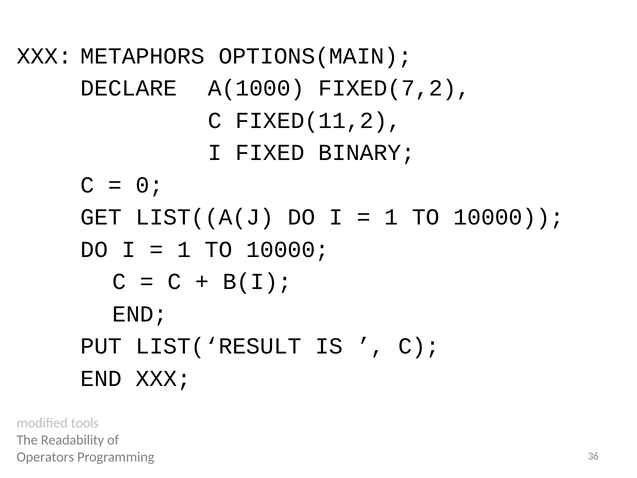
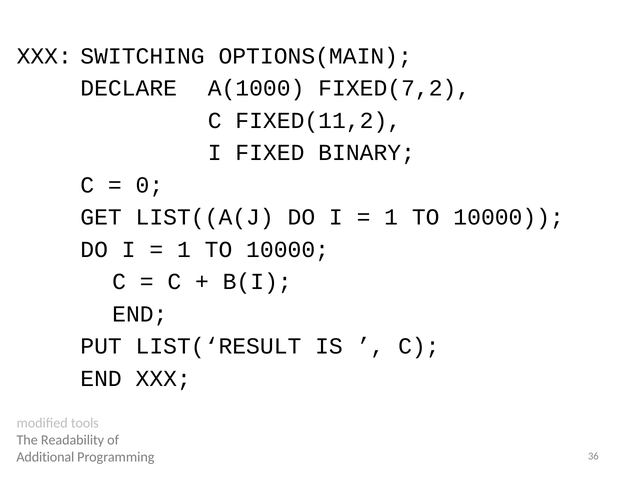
METAPHORS: METAPHORS -> SWITCHING (142, 56)
Operators: Operators -> Additional (45, 457)
